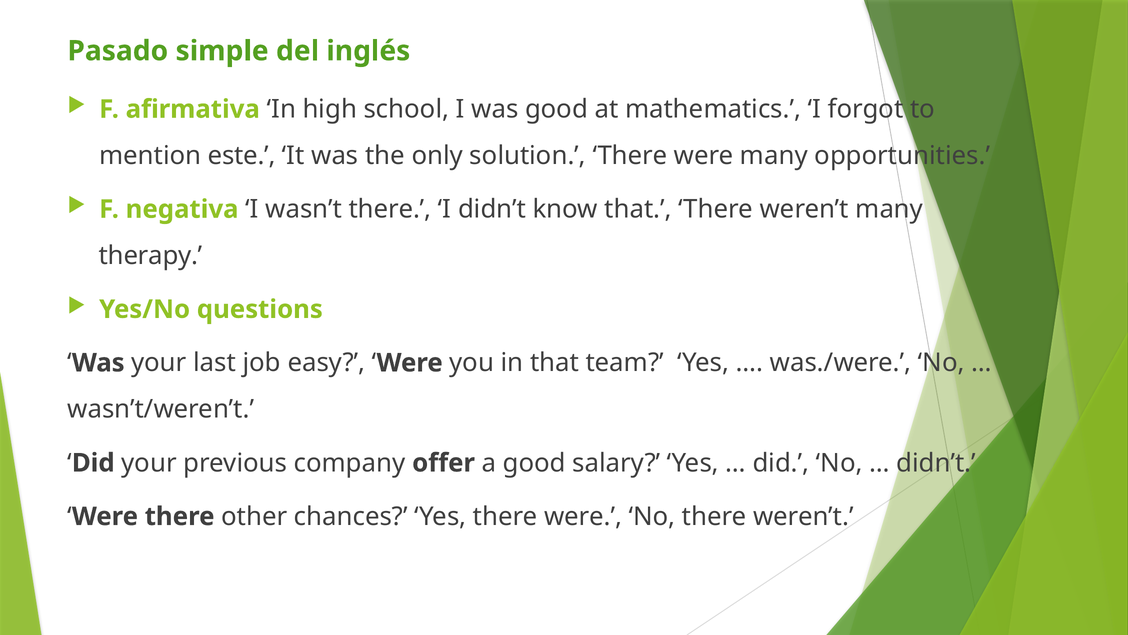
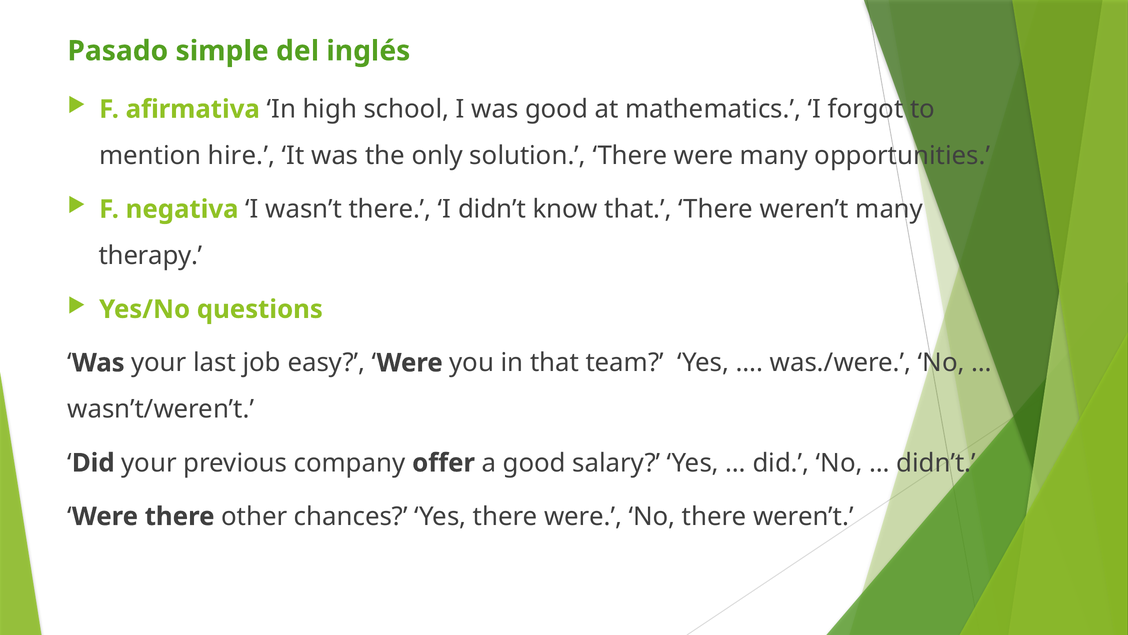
este: este -> hire (242, 156)
